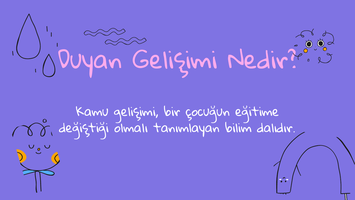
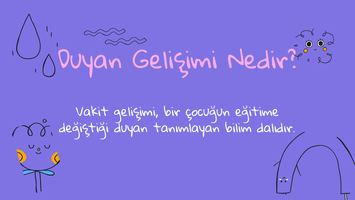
Kamu: Kamu -> Vakit (92, 112)
olmalı: olmalı -> duyan (131, 128)
